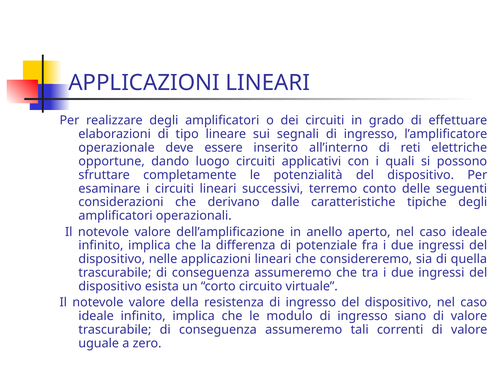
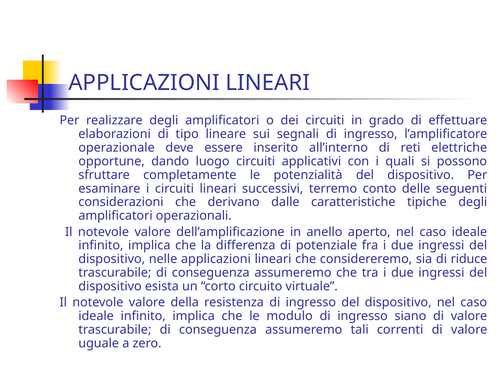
quella: quella -> riduce (469, 259)
